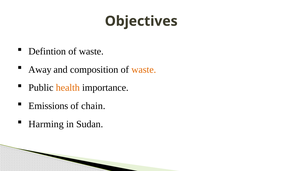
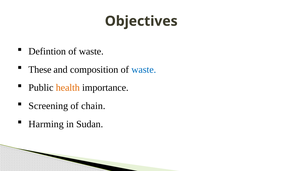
Away: Away -> These (40, 70)
waste colour: orange -> blue (144, 70)
Emissions: Emissions -> Screening (48, 106)
